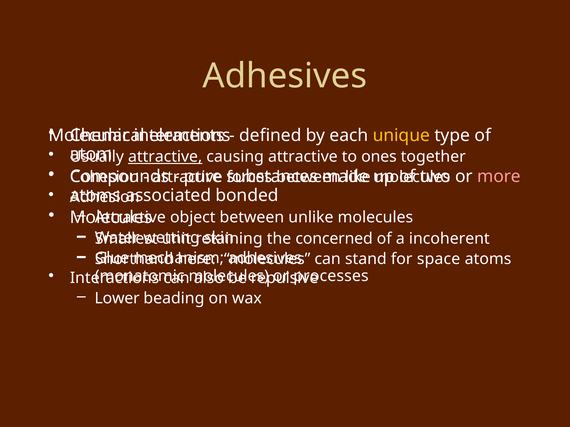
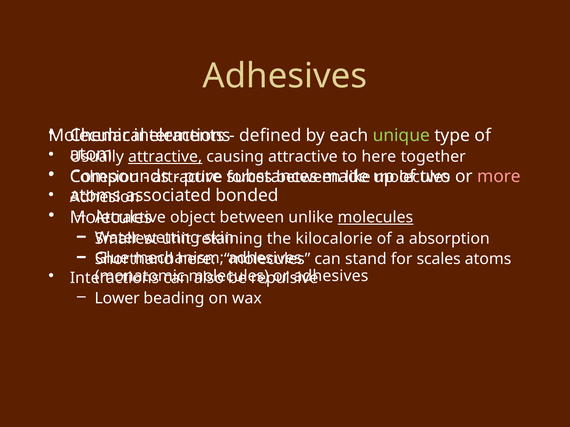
unique colour: yellow -> light green (401, 136)
to ones: ones -> here (379, 157)
molecules underline: none -> present (375, 218)
concerned: concerned -> kilocalorie (334, 239)
incoherent: incoherent -> absorption (449, 239)
space: space -> scales (439, 259)
processes: processes -> adhesives (331, 276)
